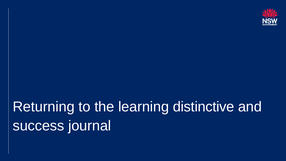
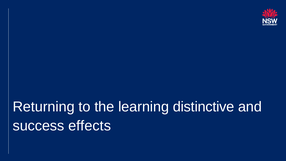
journal: journal -> effects (90, 126)
